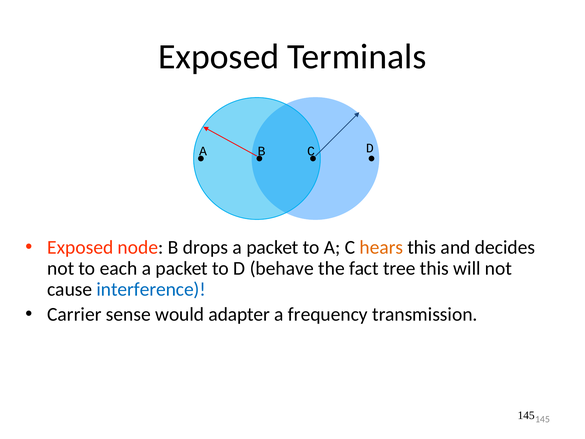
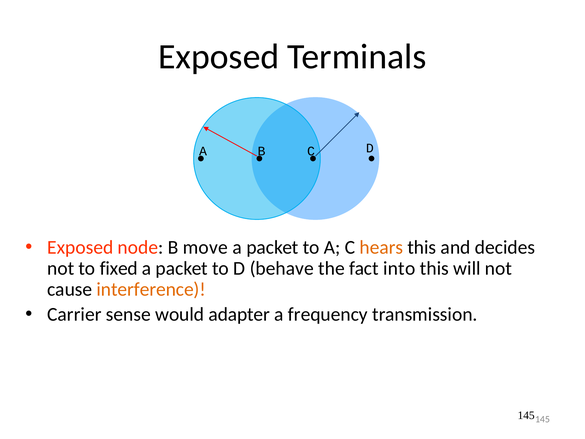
drops: drops -> move (205, 247)
each: each -> fixed (119, 268)
tree: tree -> into (399, 268)
interference colour: blue -> orange (151, 289)
